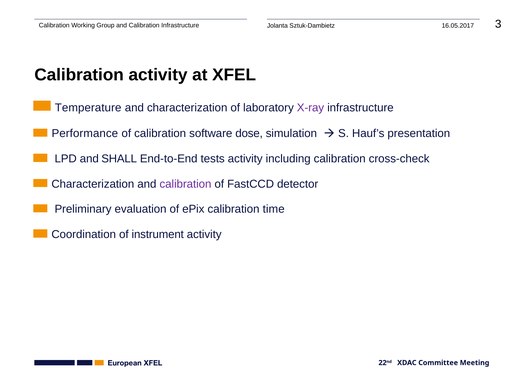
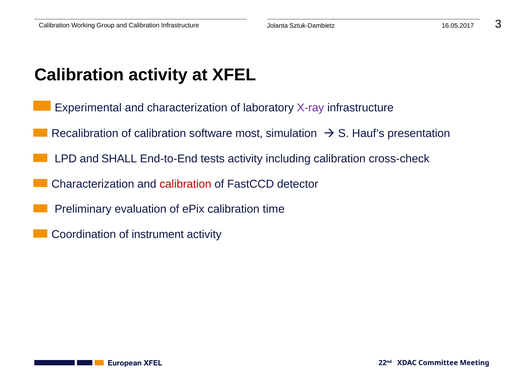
Temperature: Temperature -> Experimental (88, 108)
Performance: Performance -> Recalibration (85, 134)
dose: dose -> most (249, 134)
calibration colour: purple -> red (185, 184)
